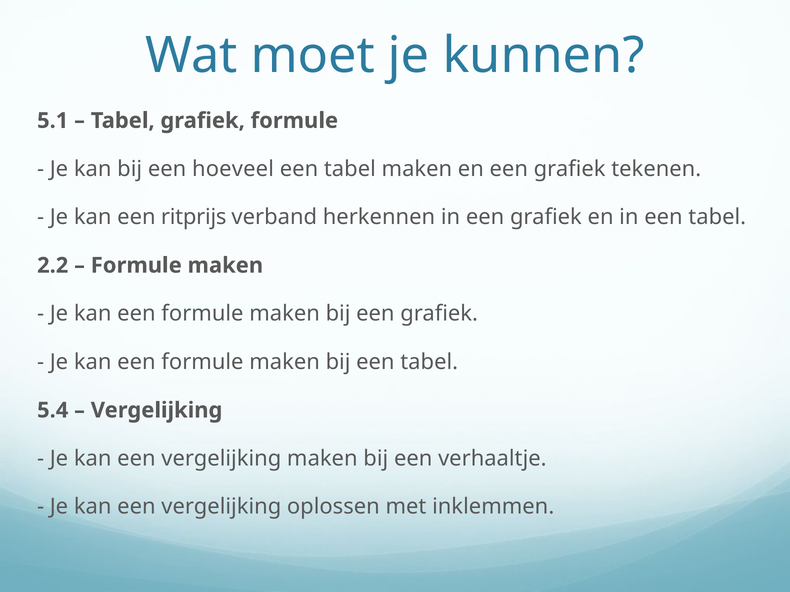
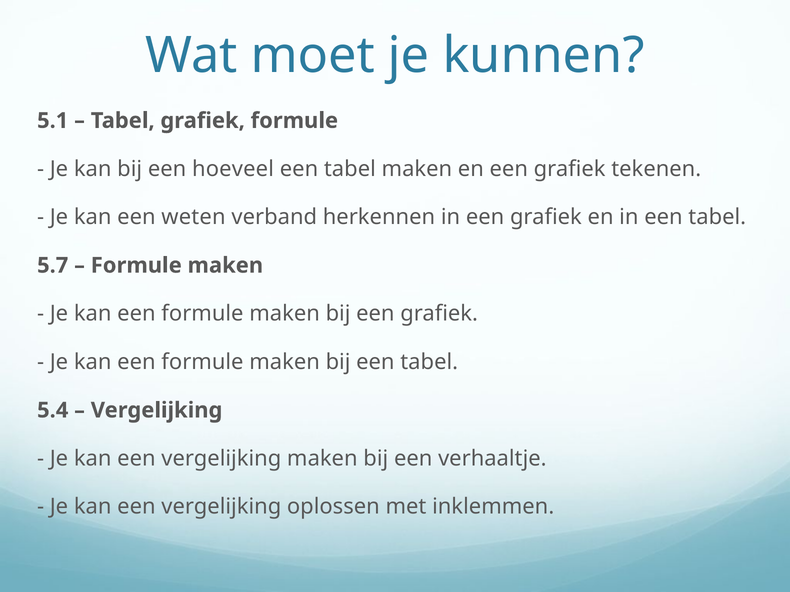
ritprijs: ritprijs -> weten (193, 217)
2.2: 2.2 -> 5.7 (53, 266)
